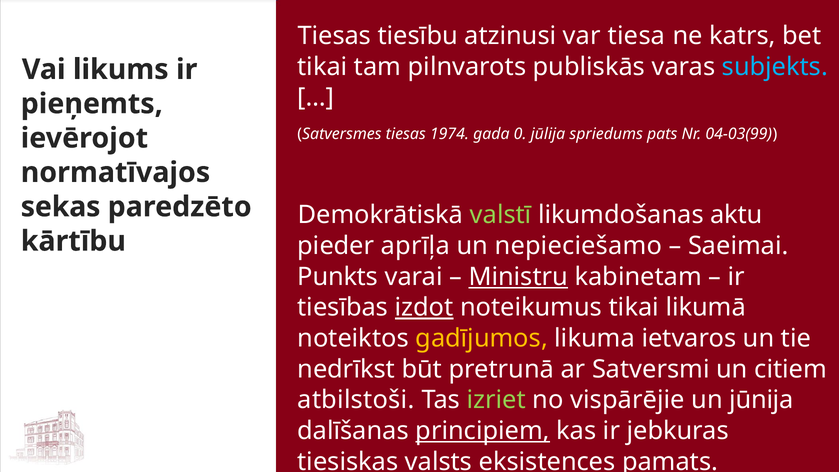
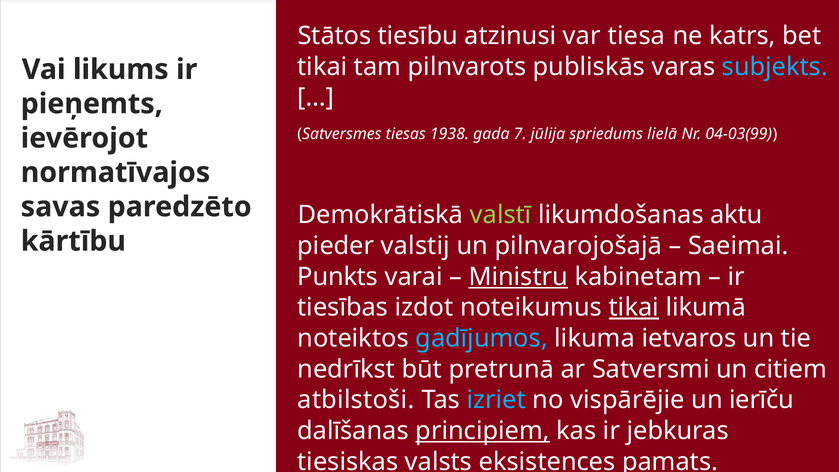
Tiesas: Tiesas -> Stātos (334, 36)
1974: 1974 -> 1938 (449, 134)
0: 0 -> 7 (520, 134)
pats: pats -> lielā (662, 134)
sekas: sekas -> savas (60, 207)
aprīļa: aprīļa -> valstij (415, 246)
nepieciešamo: nepieciešamo -> pilnvarojošajā (578, 246)
izdot underline: present -> none (424, 308)
tikai underline: none -> present (634, 308)
gadījumos colour: yellow -> light blue (482, 338)
izriet colour: light green -> light blue (496, 400)
un jūnija: jūnija -> ierīču (761, 400)
